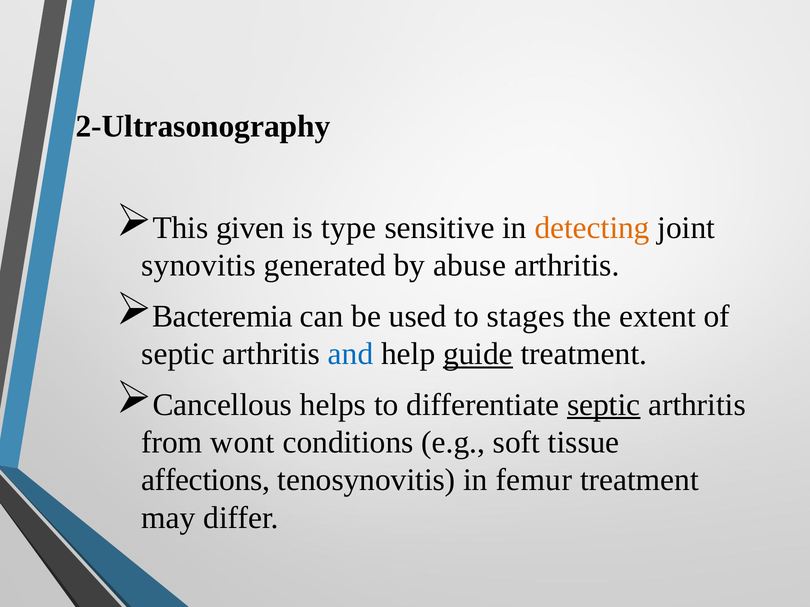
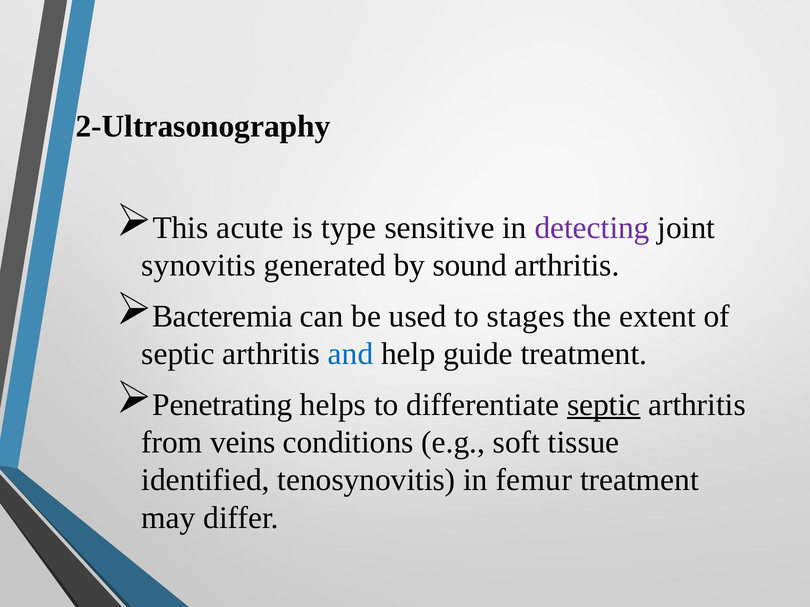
given: given -> acute (250, 228)
detecting colour: orange -> purple (592, 228)
abuse: abuse -> sound (470, 266)
guide underline: present -> none (478, 354)
Cancellous: Cancellous -> Penetrating (222, 405)
wont: wont -> veins (243, 443)
affections: affections -> identified (206, 480)
